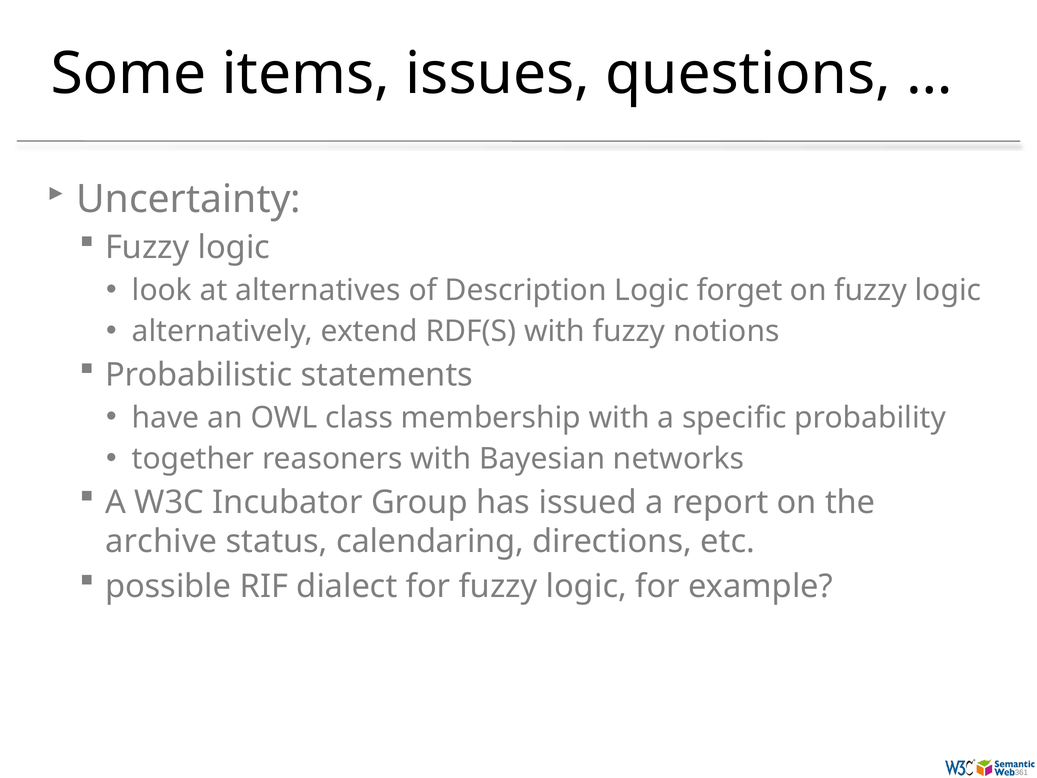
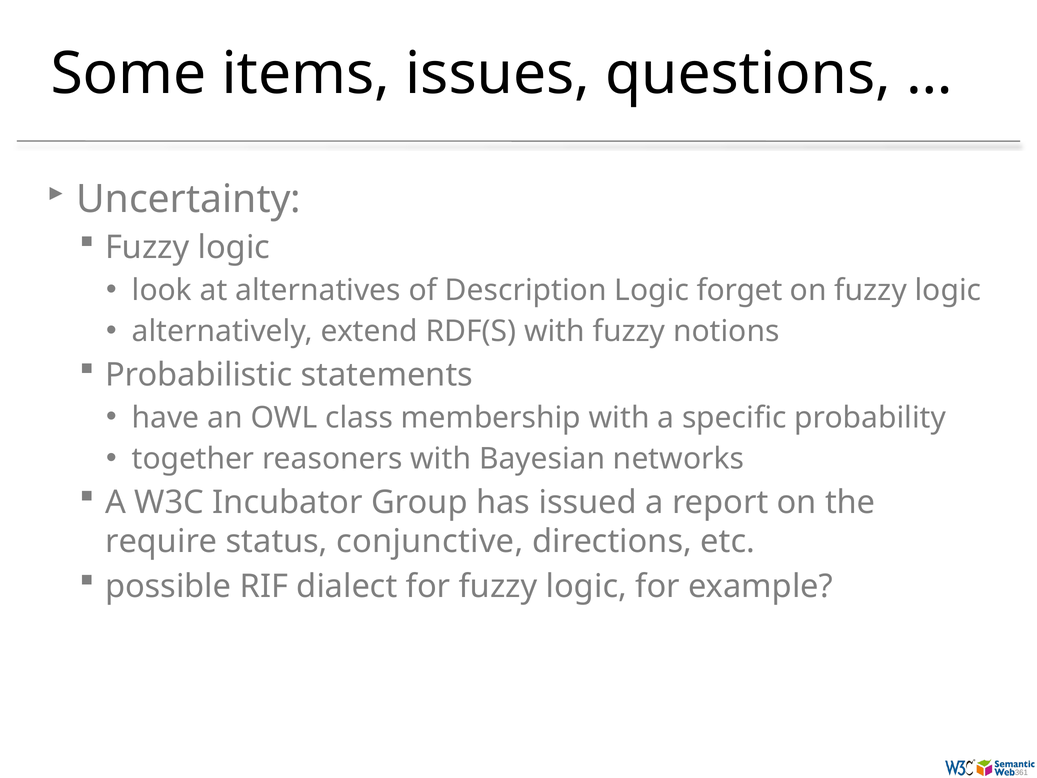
archive: archive -> require (161, 541)
calendaring: calendaring -> conjunctive (430, 541)
